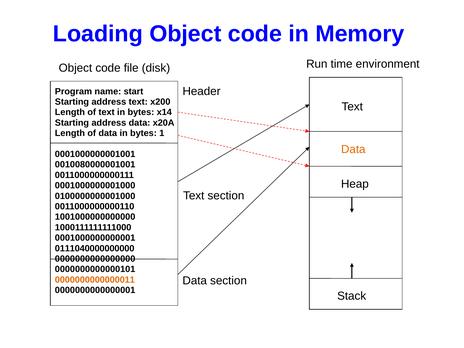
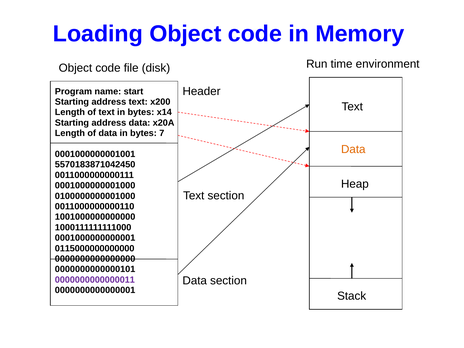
1: 1 -> 7 (162, 133)
0010080000001001: 0010080000001001 -> 5570183871042450 (95, 165)
0111040000000000: 0111040000000000 -> 0115000000000000 (95, 248)
0000000000000011 colour: orange -> purple (95, 280)
